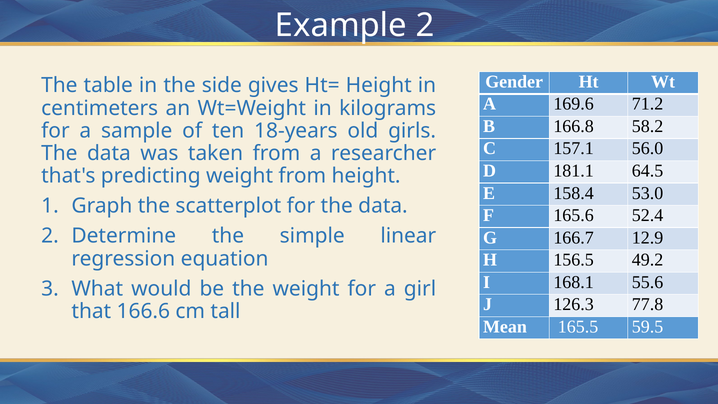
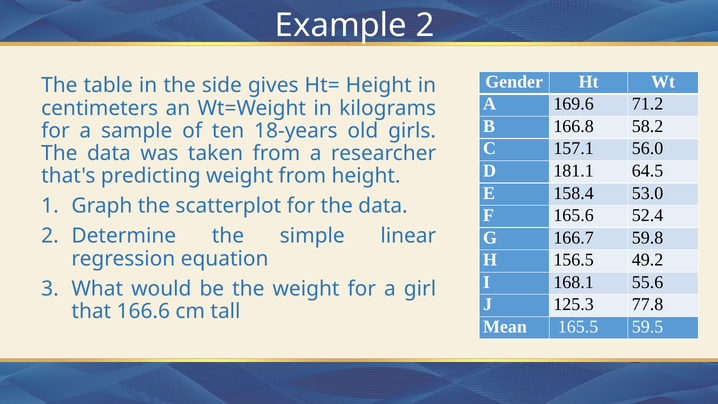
12.9: 12.9 -> 59.8 (648, 238)
126.3: 126.3 -> 125.3 (574, 304)
